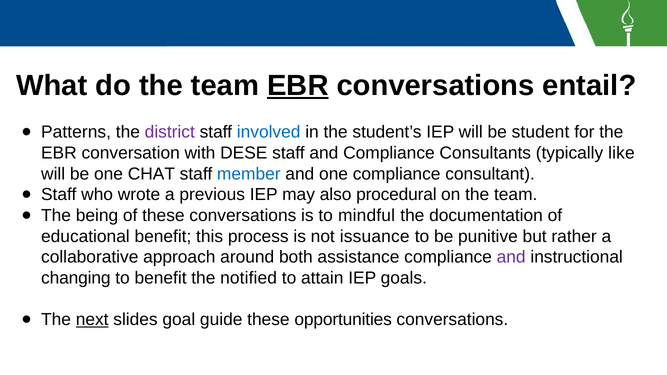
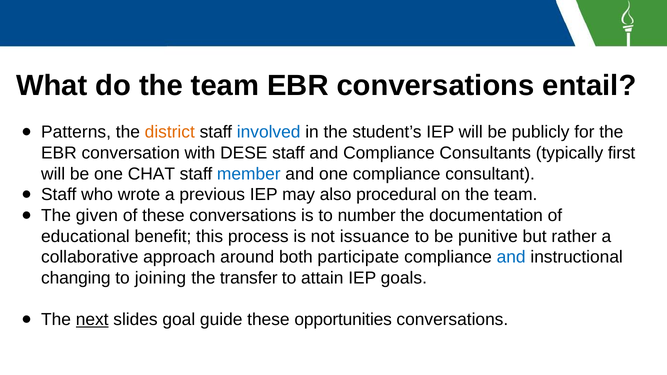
EBR underline: present -> none (298, 85)
district colour: purple -> orange (170, 132)
student: student -> publicly (541, 132)
like: like -> first (622, 153)
being: being -> given (97, 216)
mindful: mindful -> number (367, 216)
assistance: assistance -> participate (358, 257)
and colour: purple -> blue (511, 257)
to benefit: benefit -> joining (160, 278)
notified: notified -> transfer (249, 278)
